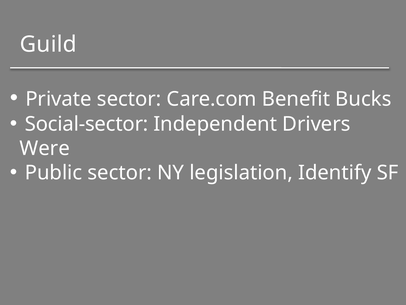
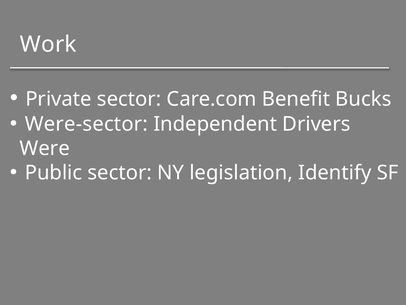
Guild: Guild -> Work (48, 44)
Social-sector: Social-sector -> Were-sector (86, 124)
